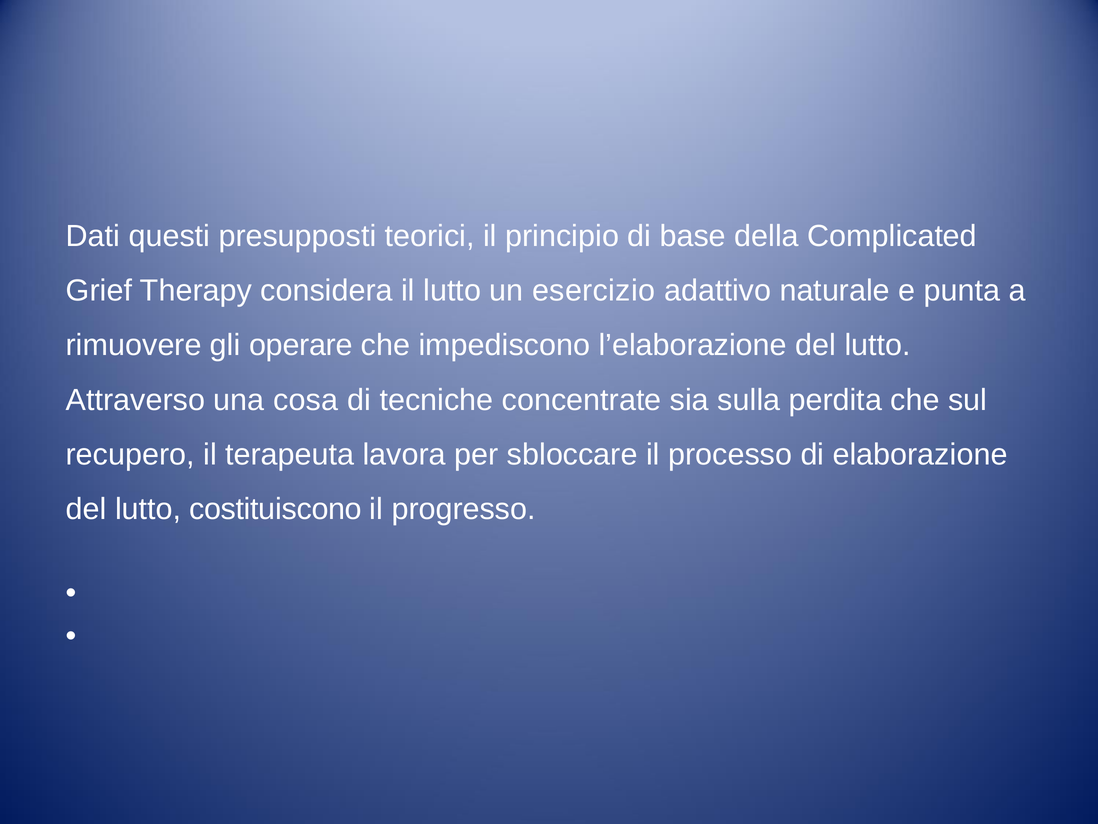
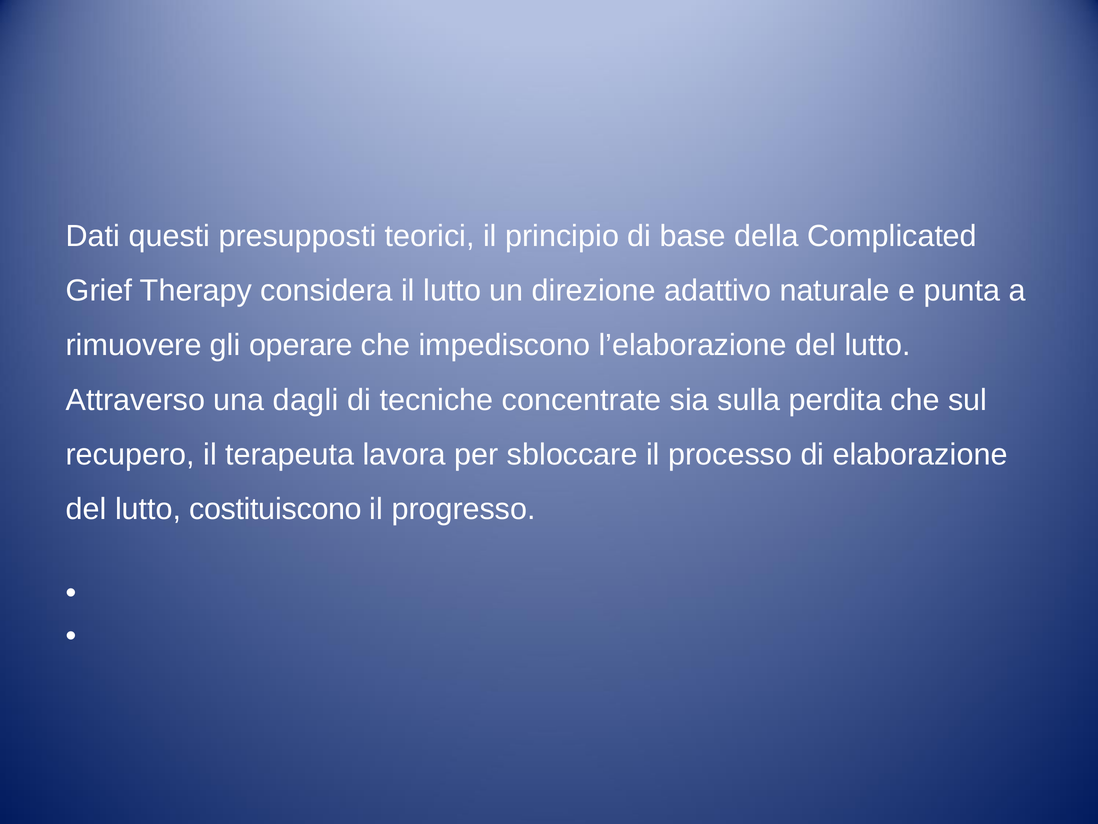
esercizio: esercizio -> direzione (594, 291)
cosa: cosa -> dagli (306, 400)
